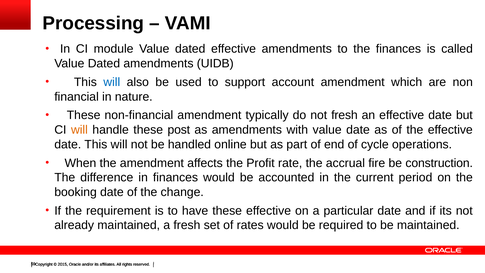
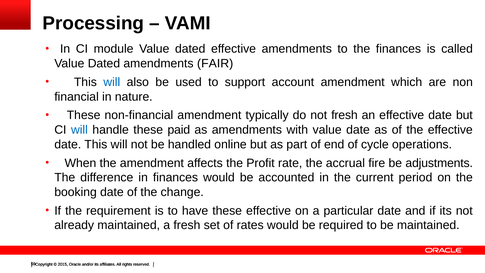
UIDB: UIDB -> FAIR (215, 63)
will colour: orange -> blue (79, 130)
post: post -> paid (179, 130)
construction: construction -> adjustments (439, 163)
